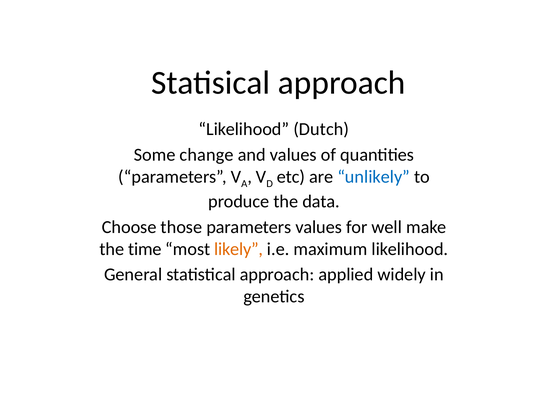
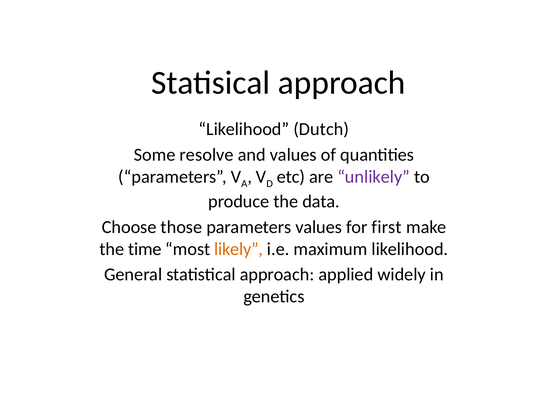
change: change -> resolve (207, 155)
unlikely colour: blue -> purple (374, 177)
well: well -> first (387, 227)
